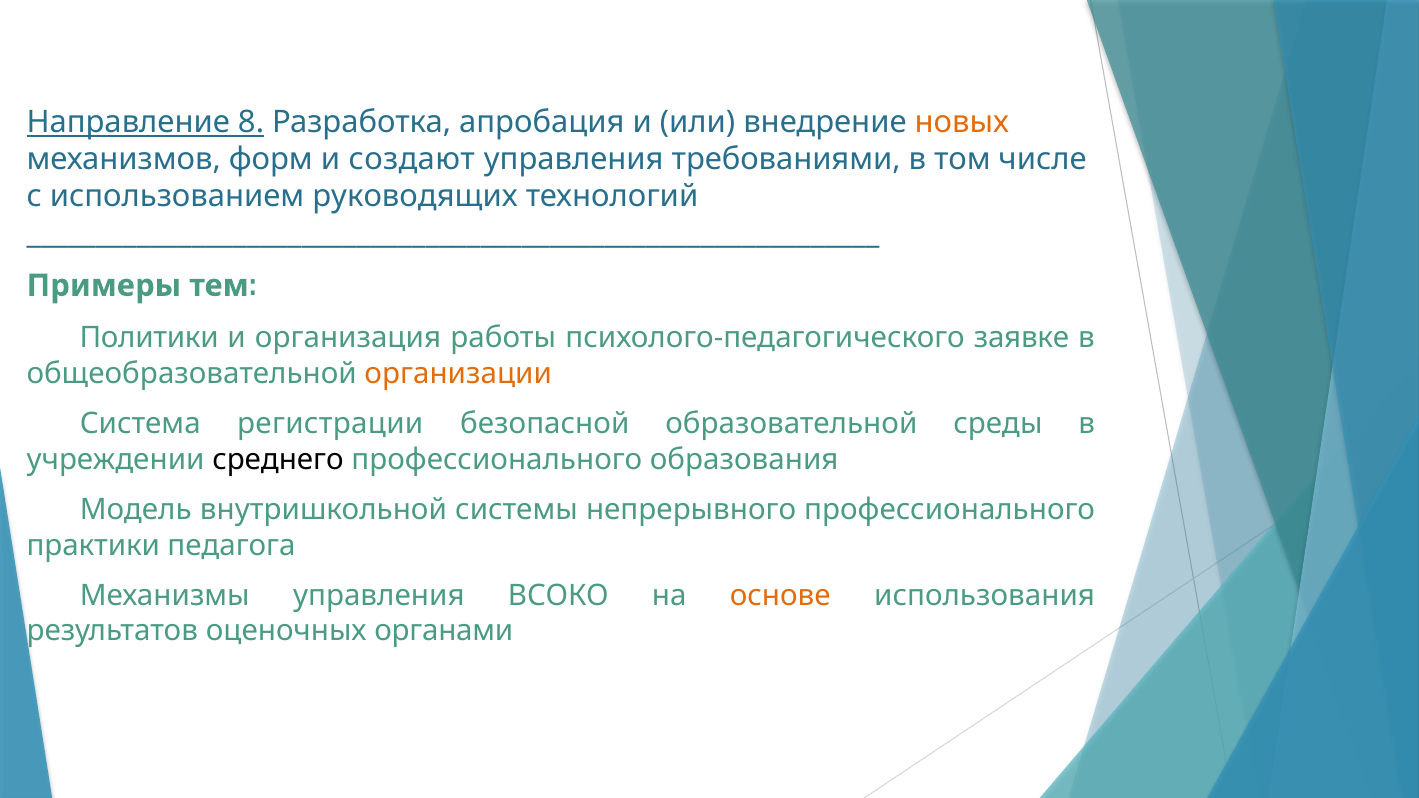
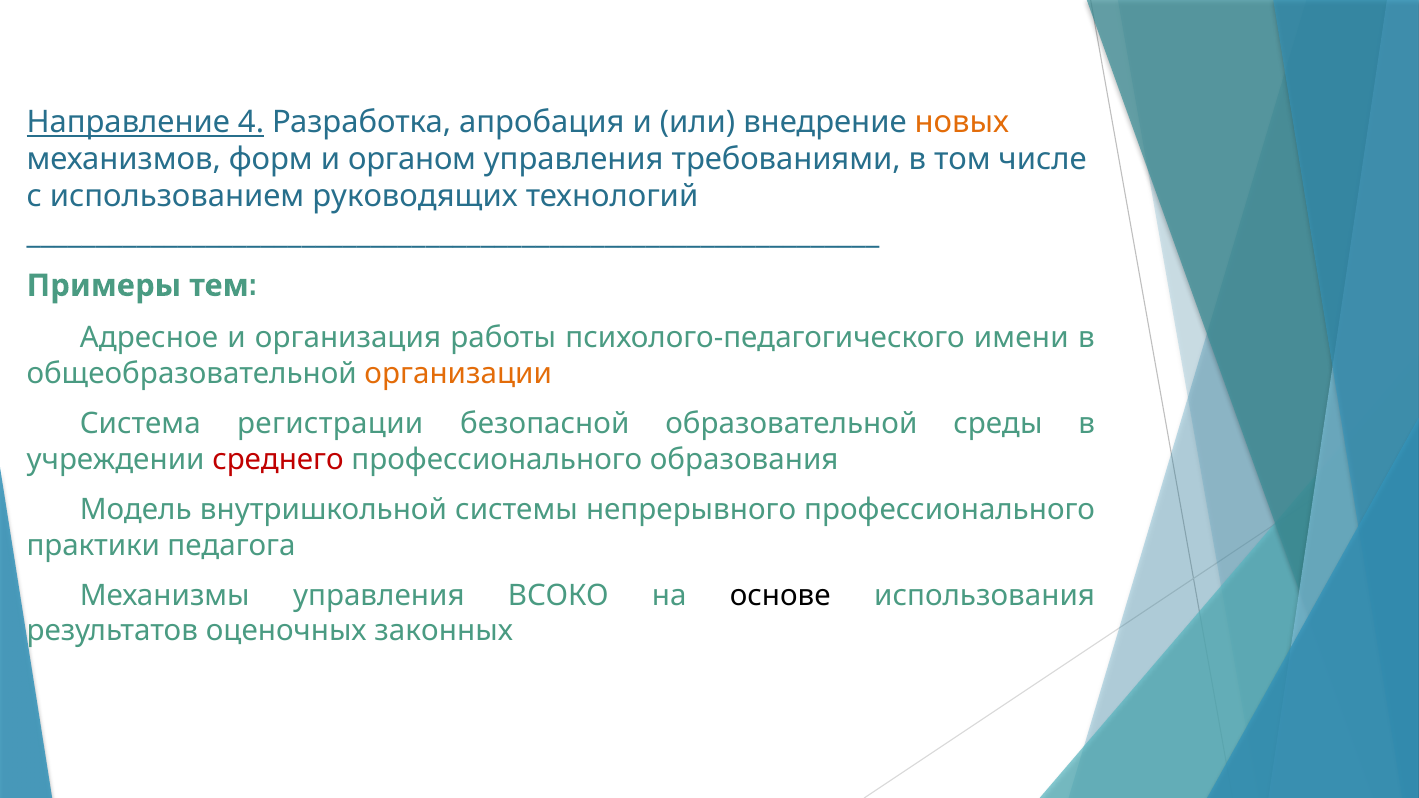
8: 8 -> 4 (251, 122)
создают: создают -> органом (412, 159)
Политики: Политики -> Адресное (149, 338)
заявке: заявке -> имени (1021, 338)
среднего colour: black -> red (278, 460)
основе colour: orange -> black (780, 596)
органами: органами -> законных (444, 631)
